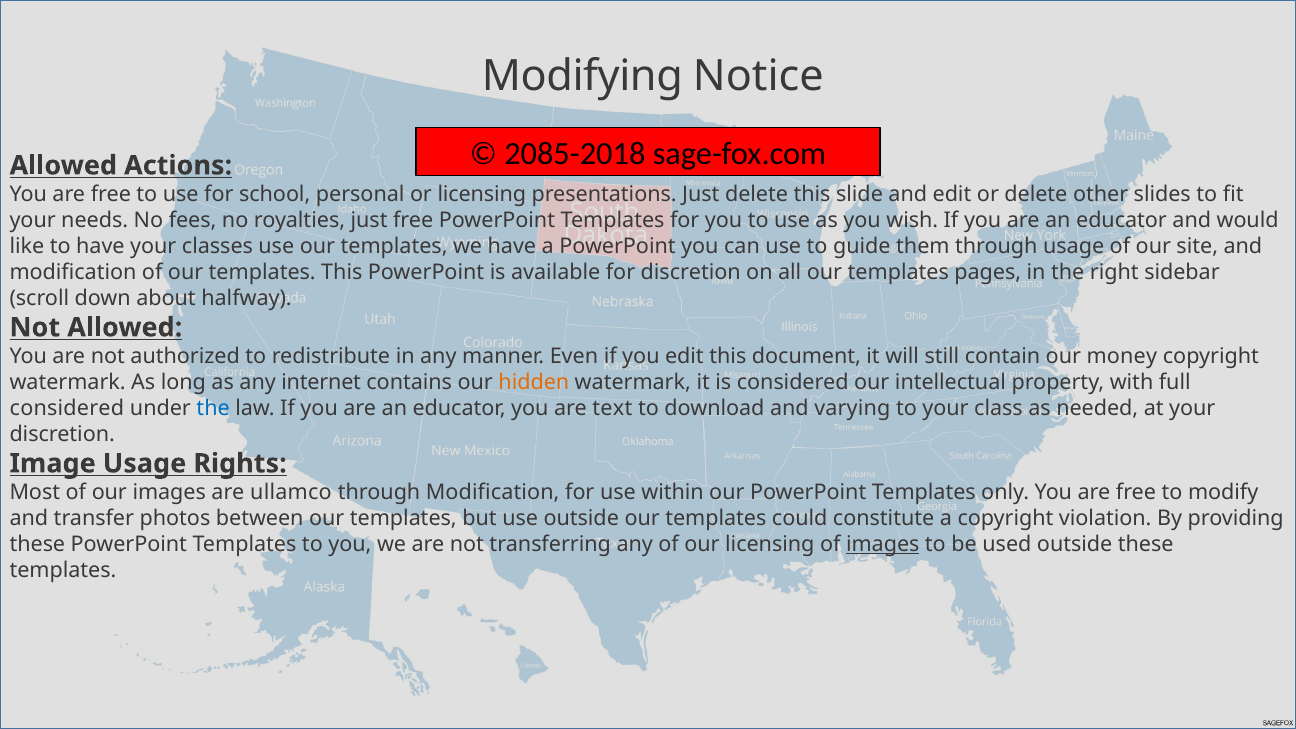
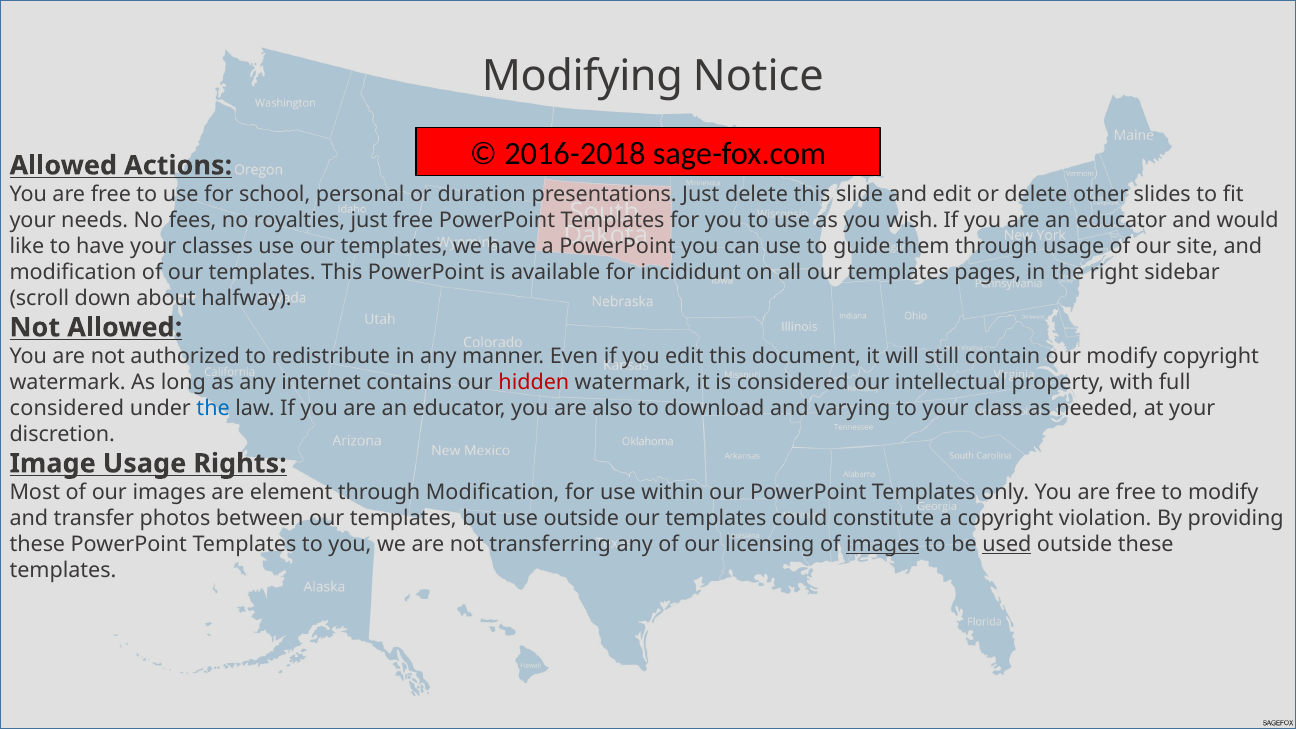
2085-2018: 2085-2018 -> 2016-2018 (575, 154)
or licensing: licensing -> duration (482, 194)
for discretion: discretion -> incididunt (691, 272)
our money: money -> modify (1122, 356)
hidden colour: orange -> red (534, 382)
text: text -> also (613, 408)
ullamco: ullamco -> element (291, 492)
used underline: none -> present (1007, 544)
